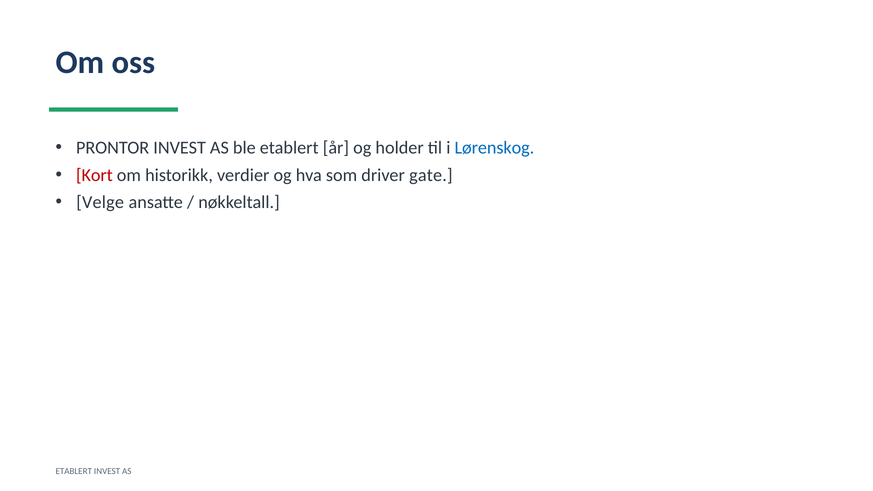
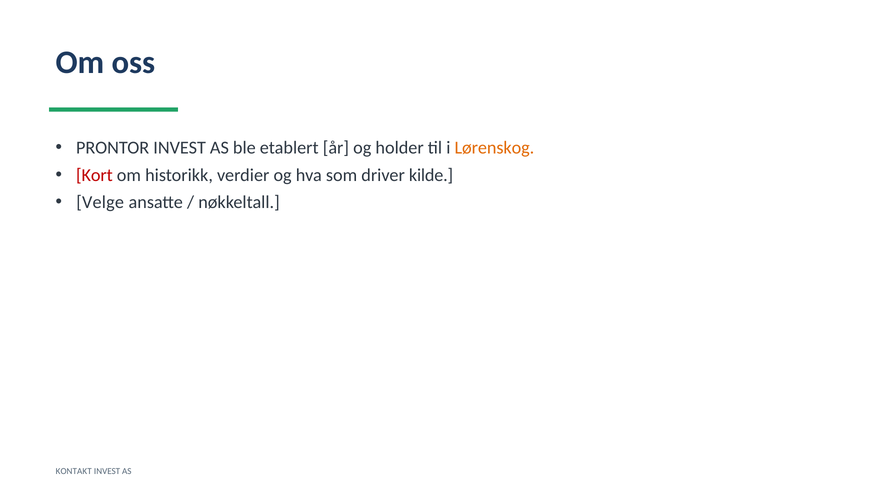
Lørenskog colour: blue -> orange (494, 148)
gate: gate -> kilde (431, 175)
ETABLERT: ETABLERT -> KONTAKT (74, 471)
